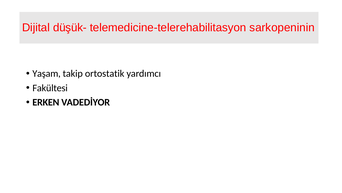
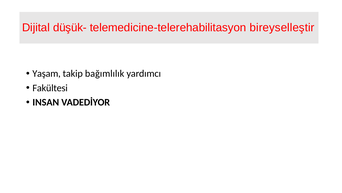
sarkopeninin: sarkopeninin -> bireyselleştir (282, 28)
ortostatik: ortostatik -> bağımlılık (105, 73)
ERKEN: ERKEN -> INSAN (46, 102)
